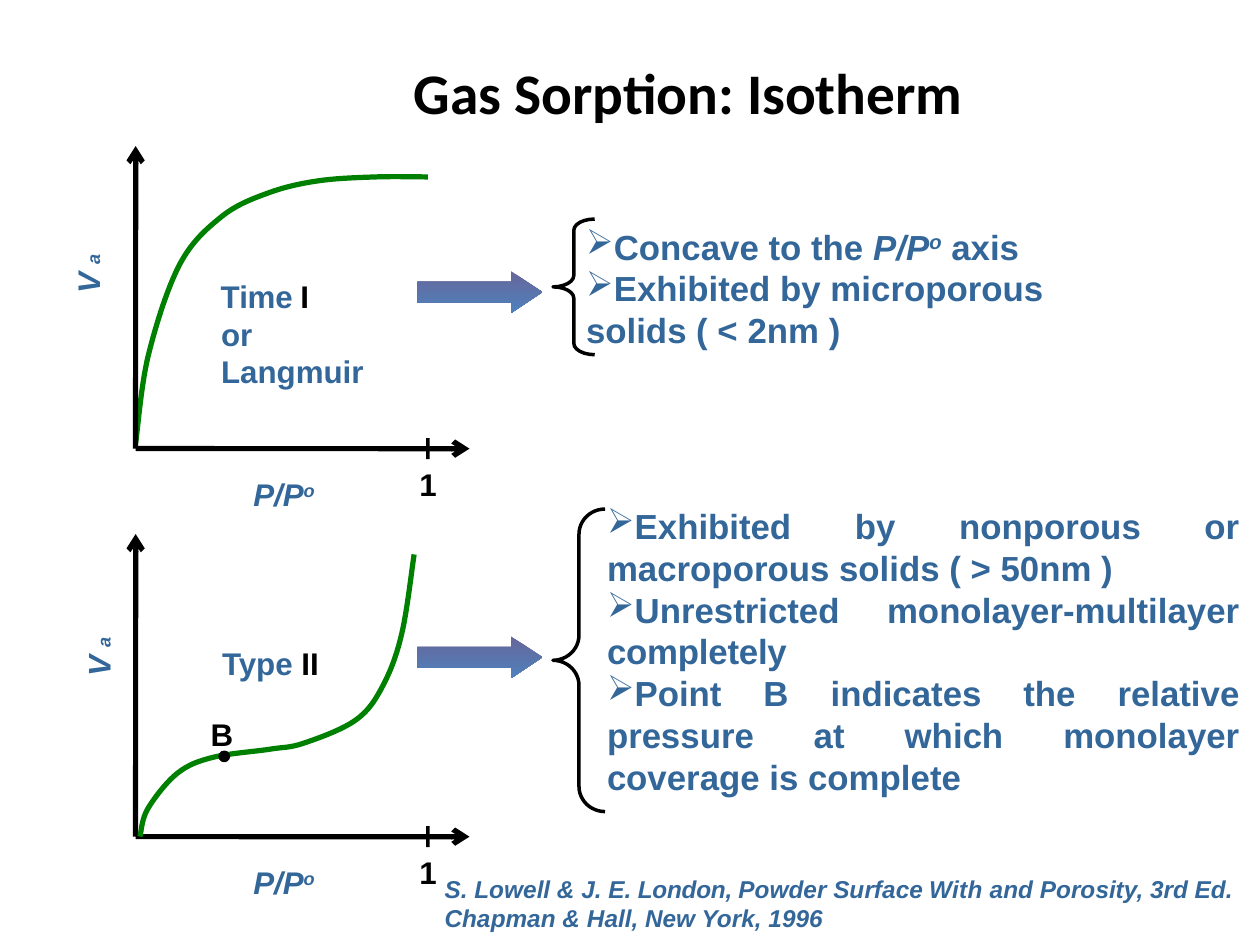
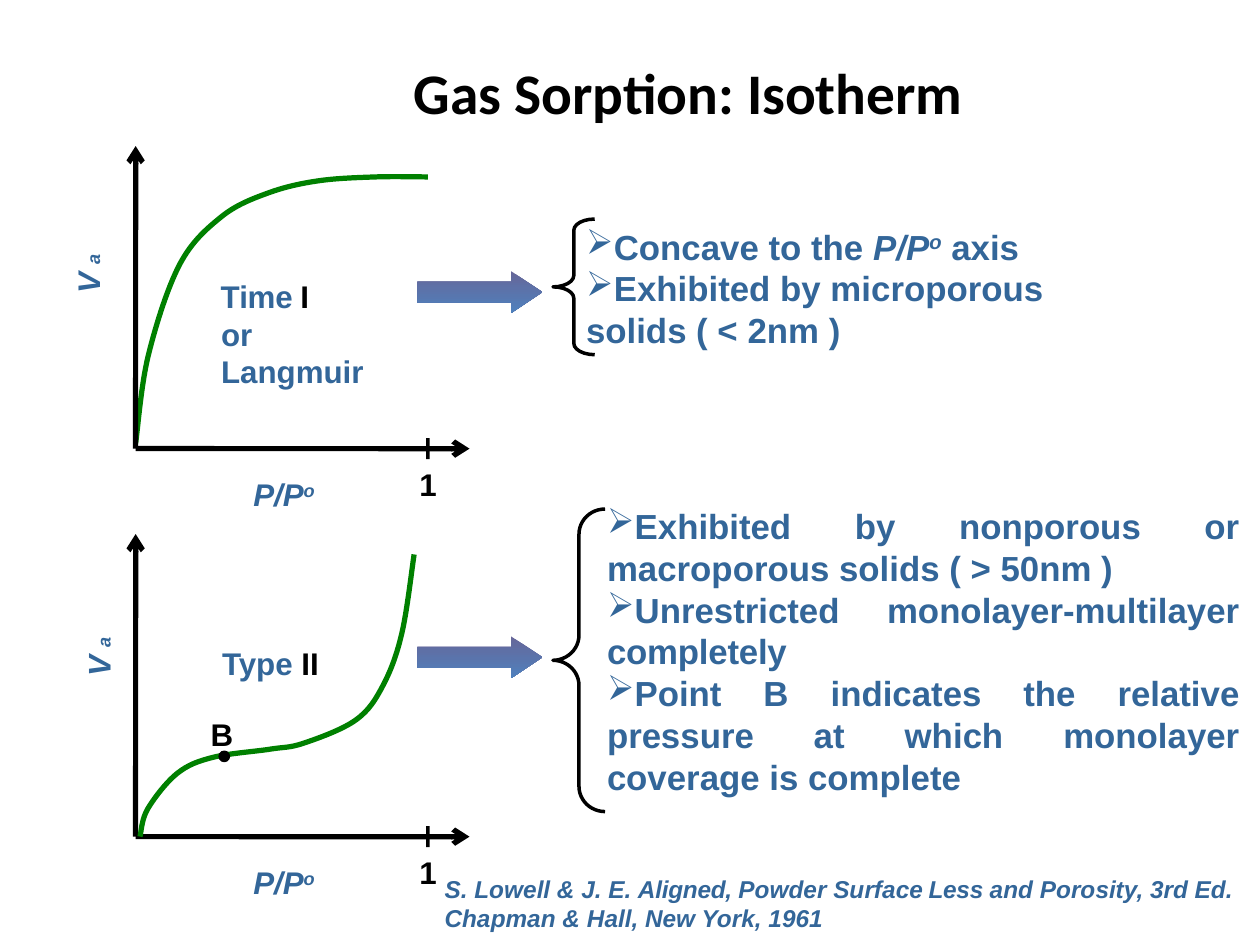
London: London -> Aligned (685, 891)
With: With -> Less (956, 891)
1996: 1996 -> 1961 (796, 920)
